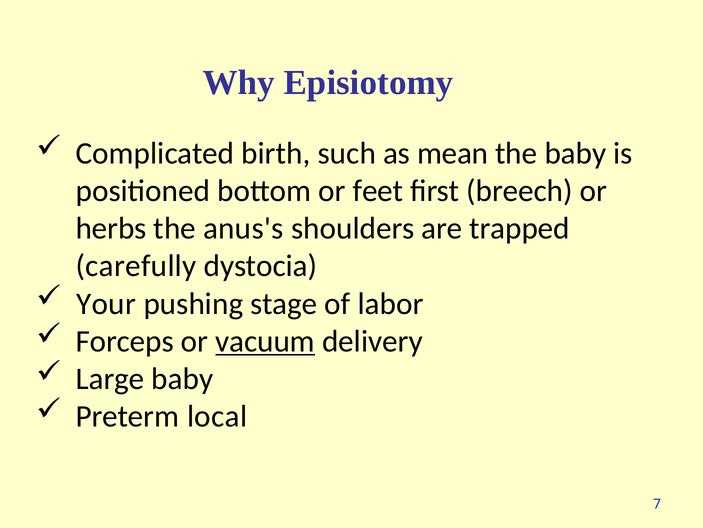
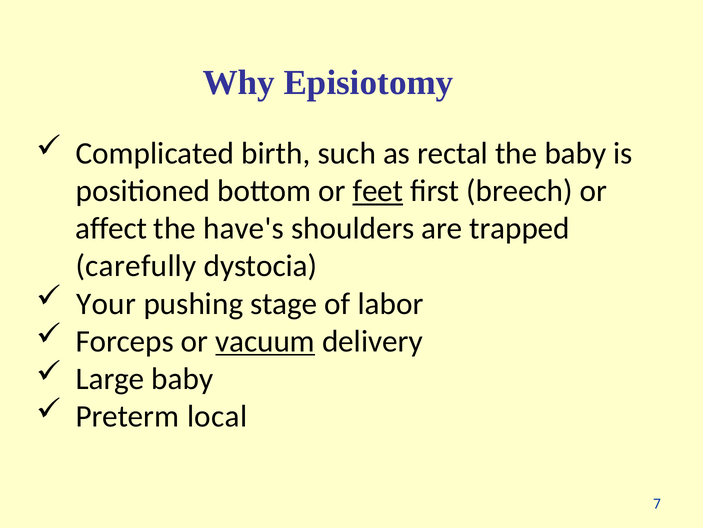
mean: mean -> rectal (453, 153)
feet underline: none -> present (378, 191)
herbs: herbs -> affect (111, 228)
anus's: anus's -> have's (243, 228)
